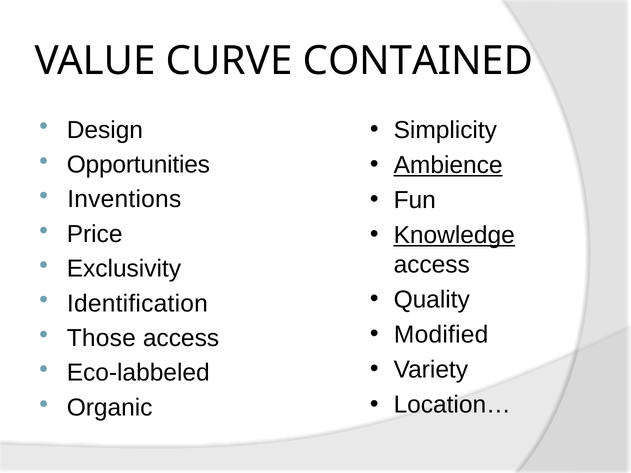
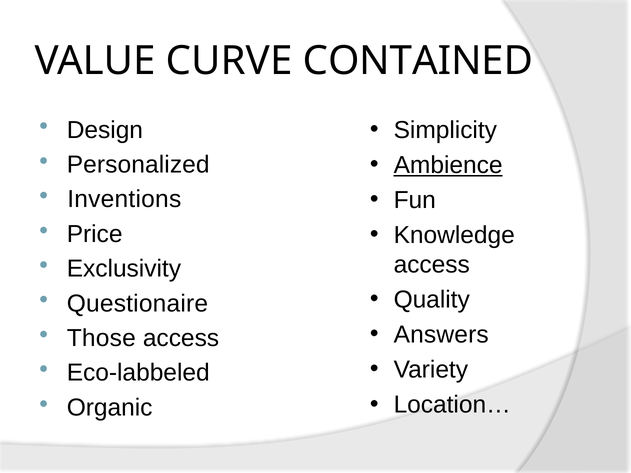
Opportunities: Opportunities -> Personalized (138, 165)
Knowledge underline: present -> none (454, 235)
Identification: Identification -> Questionaire (137, 304)
Modified: Modified -> Answers (441, 335)
